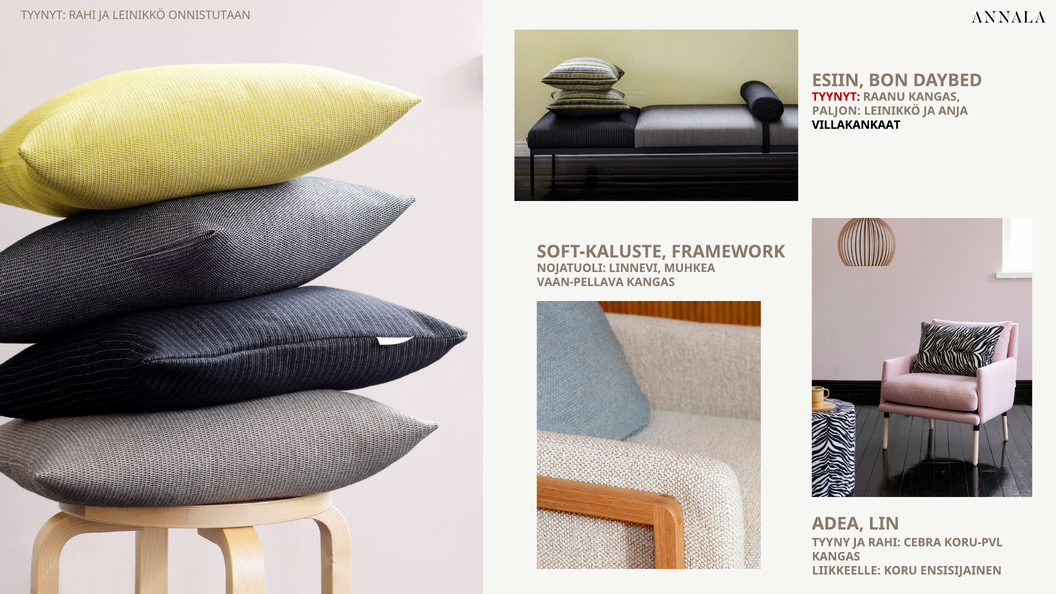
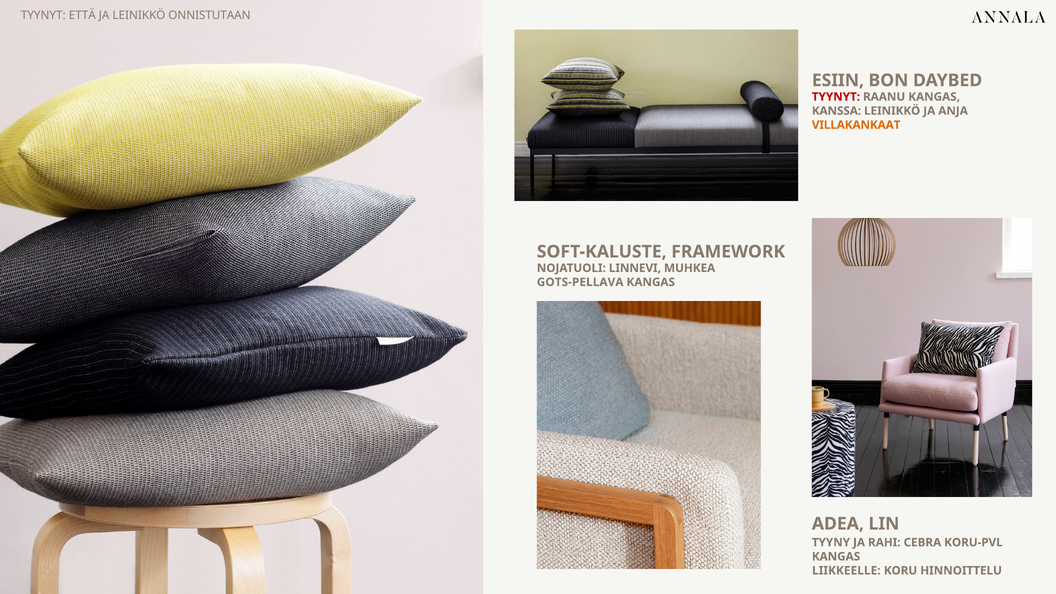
TYYNYT RAHI: RAHI -> ETTÄ (82, 16)
PALJON: PALJON -> KANSSA (836, 111)
VILLAKANKAAT colour: black -> orange (856, 125)
VAAN-PELLAVA: VAAN-PELLAVA -> GOTS-PELLAVA (580, 282)
ENSISIJAINEN: ENSISIJAINEN -> HINNOITTELU (961, 571)
